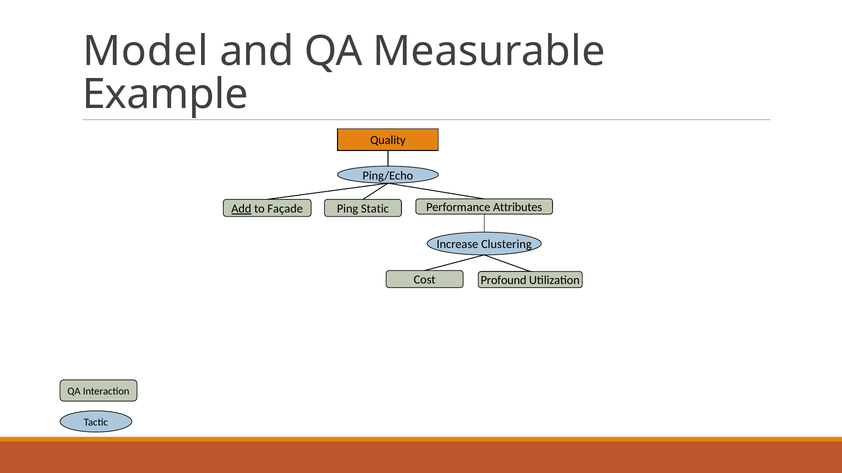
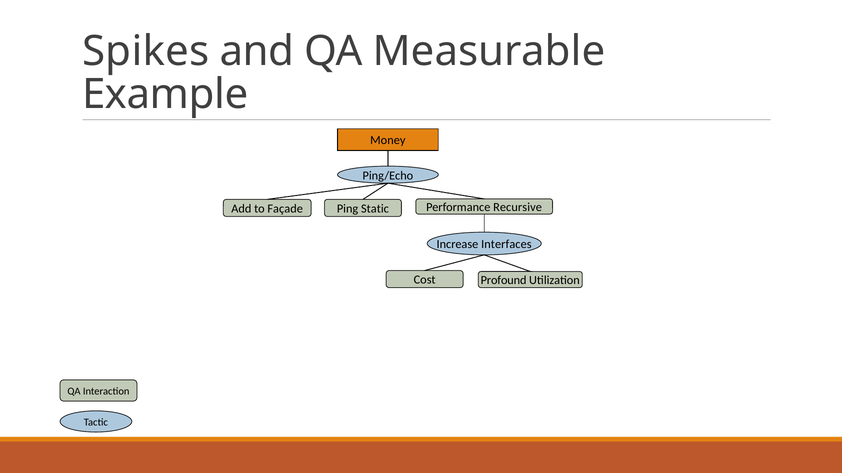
Model: Model -> Spikes (146, 51)
Quality: Quality -> Money (388, 141)
Add underline: present -> none (241, 209)
Attributes: Attributes -> Recursive (518, 208)
Clustering: Clustering -> Interfaces (506, 245)
